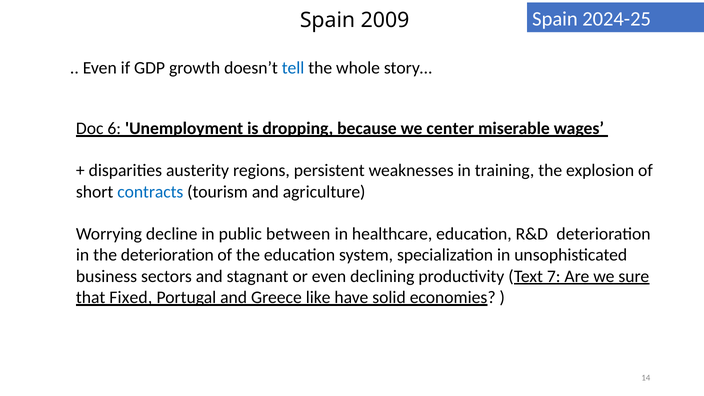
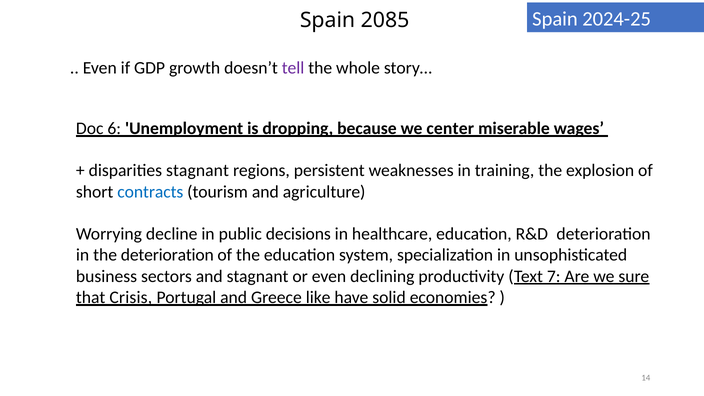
2009: 2009 -> 2085 (385, 20)
tell colour: blue -> purple (293, 68)
disparities austerity: austerity -> stagnant (197, 171)
between: between -> decisions (298, 234)
Fixed: Fixed -> Crisis (131, 297)
